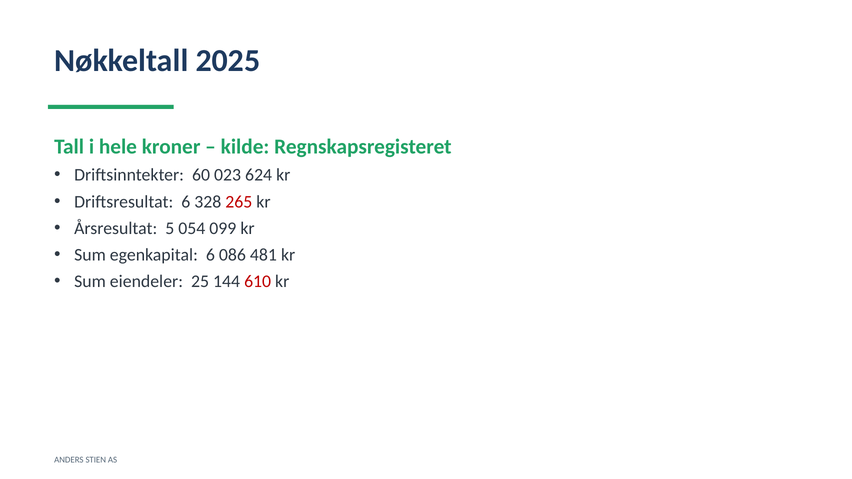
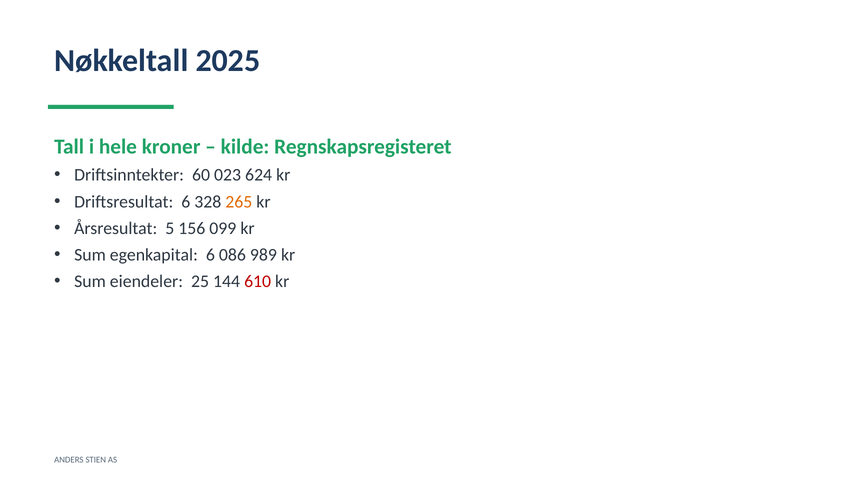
265 colour: red -> orange (239, 202)
054: 054 -> 156 (192, 228)
481: 481 -> 989 (263, 255)
